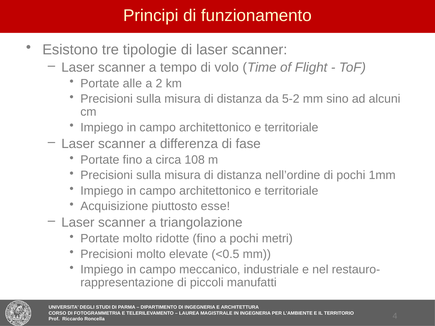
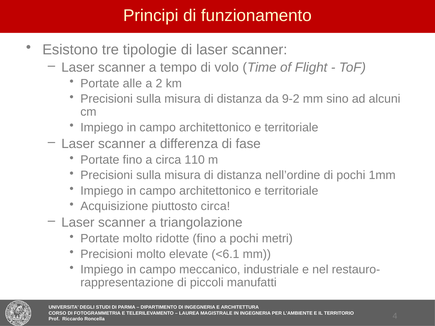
5-2: 5-2 -> 9-2 (291, 99)
108: 108 -> 110 (195, 160)
piuttosto esse: esse -> circa (215, 206)
<0.5: <0.5 -> <6.1 (225, 254)
